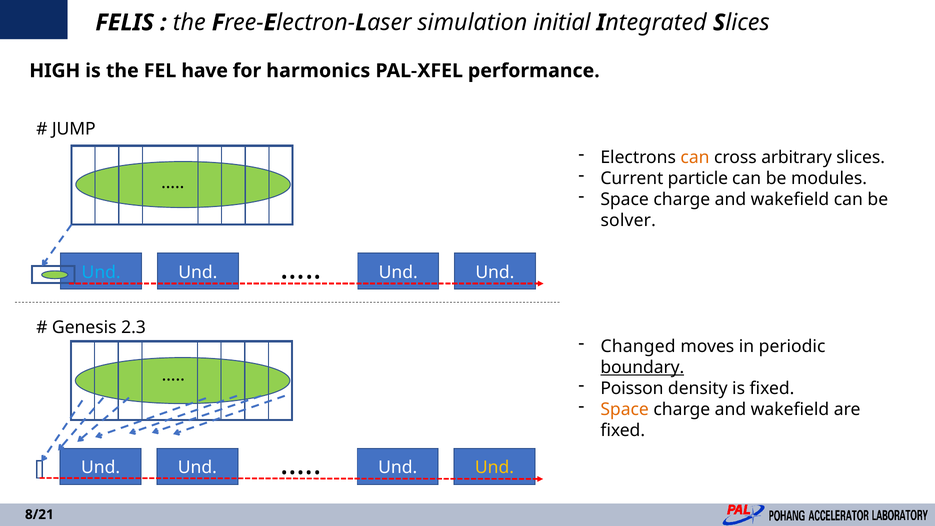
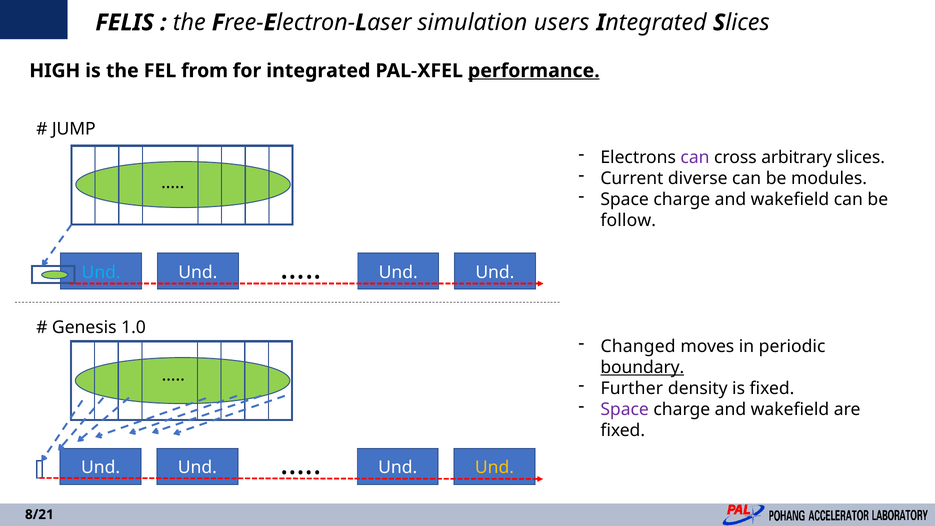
initial: initial -> users (562, 23)
have: have -> from (205, 71)
harmonics: harmonics -> integrated (318, 71)
performance underline: none -> present (534, 71)
can colour: orange -> purple (695, 157)
particle: particle -> diverse (698, 178)
solver: solver -> follow (628, 220)
2.3: 2.3 -> 1.0 (134, 328)
Poisson: Poisson -> Further (632, 388)
Space colour: orange -> purple (625, 409)
